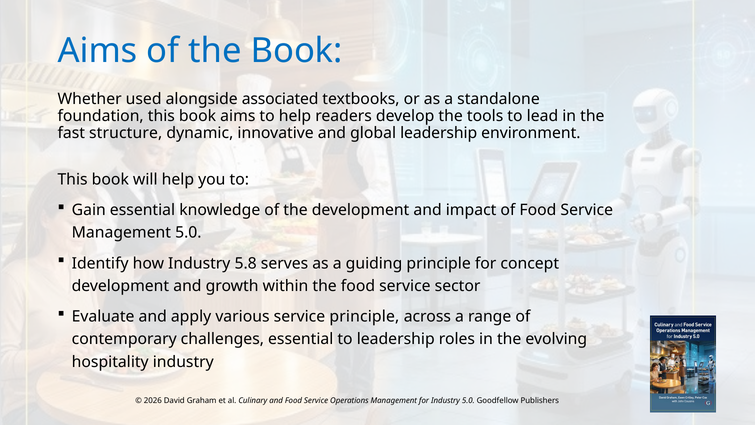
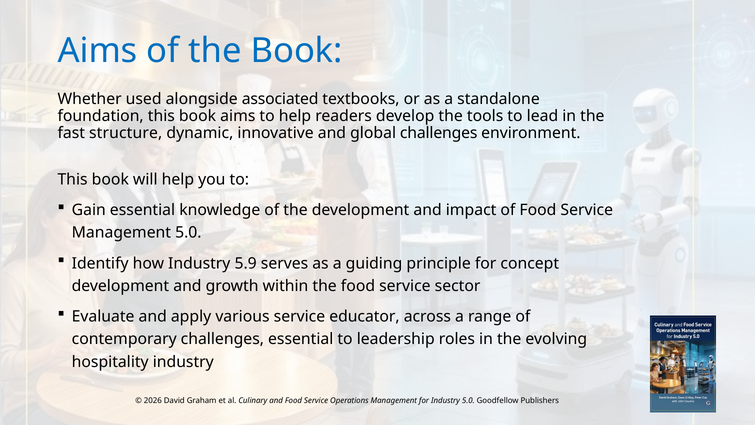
global leadership: leadership -> challenges (439, 133)
5.8: 5.8 -> 5.9 (246, 263)
service principle: principle -> educator (364, 316)
